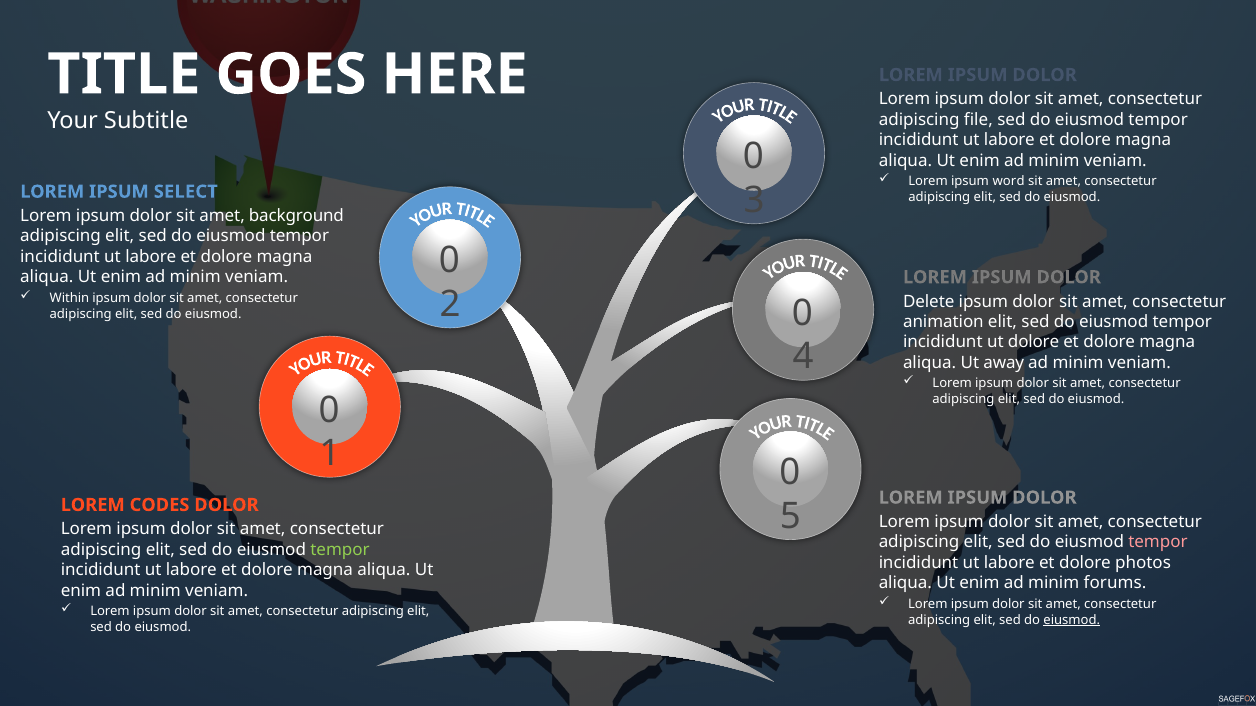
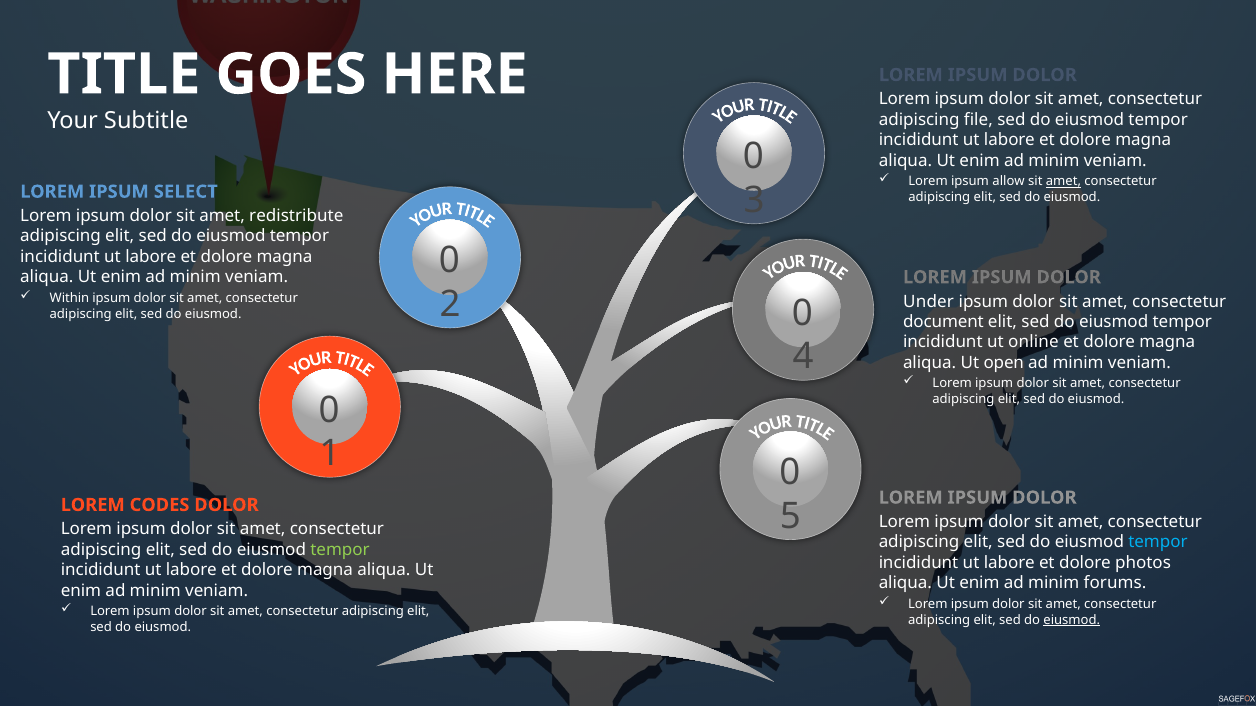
word: word -> allow (1009, 182)
amet underline: none -> present (1063, 182)
background: background -> redistribute (296, 216)
Delete: Delete -> Under (929, 302)
animation: animation -> document (943, 322)
ut dolore: dolore -> online (1033, 343)
away: away -> open (1004, 363)
tempor colour: pink -> light blue (1158, 543)
